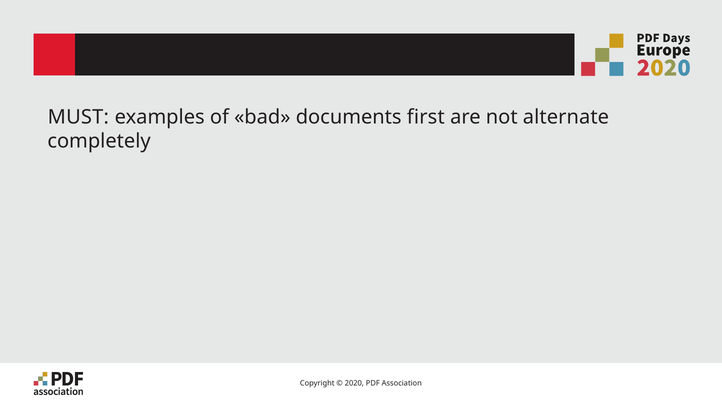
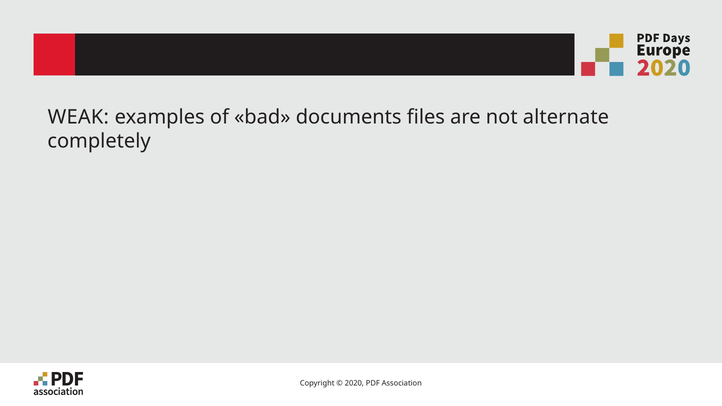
MUST: MUST -> WEAK (78, 117)
first: first -> files (426, 117)
